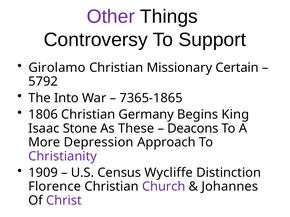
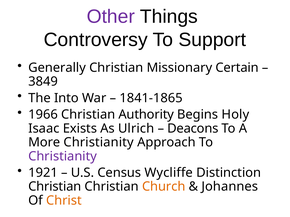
Girolamo: Girolamo -> Generally (57, 68)
5792: 5792 -> 3849 (43, 82)
7365-1865: 7365-1865 -> 1841-1865 (151, 98)
1806: 1806 -> 1966 (43, 115)
Germany: Germany -> Authority (146, 115)
King: King -> Holy (235, 115)
Stone: Stone -> Exists (80, 129)
These: These -> Ulrich (136, 129)
More Depression: Depression -> Christianity (99, 143)
1909: 1909 -> 1921 (43, 173)
Florence: Florence -> Christian (55, 187)
Church colour: purple -> orange (164, 187)
Christ colour: purple -> orange (64, 201)
